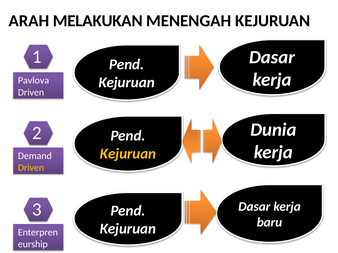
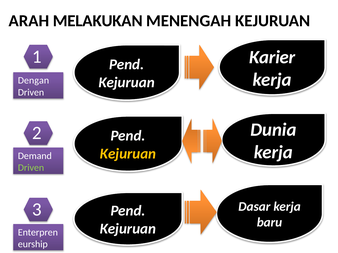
Dasar: Dasar -> Karier (272, 57)
Pavlova: Pavlova -> Dengan (33, 81)
Driven colour: yellow -> light green (31, 168)
